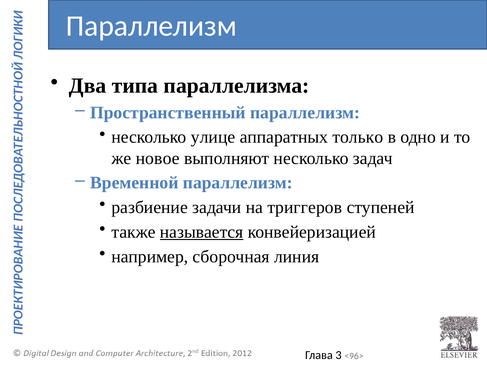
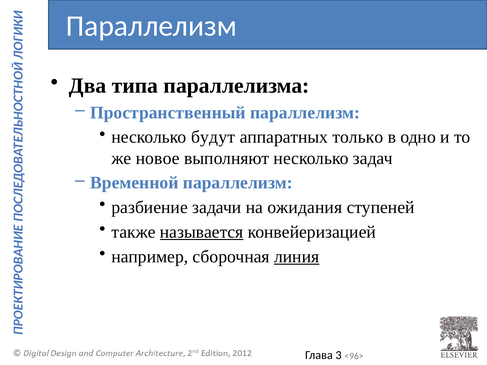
улице: улице -> будут (213, 137)
триггеров: триггеров -> ожидания (305, 208)
линия underline: none -> present (297, 257)
